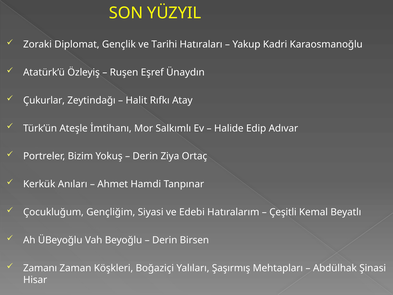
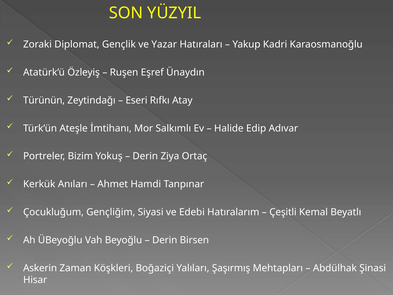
Tarihi: Tarihi -> Yazar (164, 44)
Çukurlar: Çukurlar -> Türünün (44, 100)
Halit: Halit -> Eseri (136, 100)
Zamanı: Zamanı -> Askerin (40, 268)
